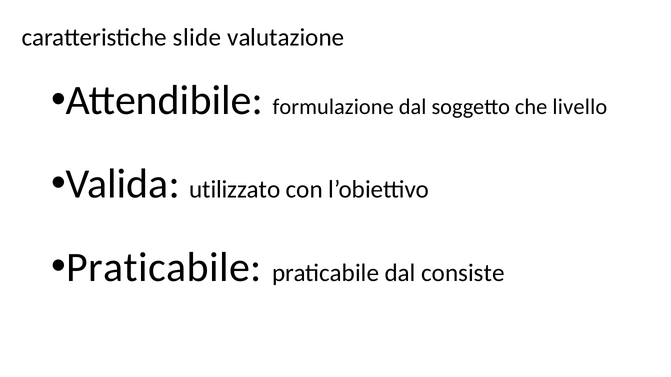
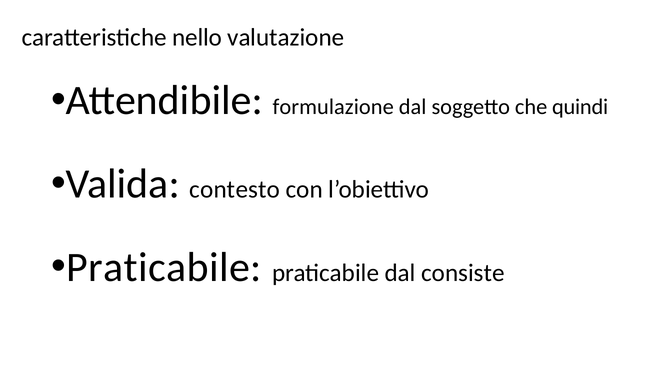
slide: slide -> nello (197, 38)
livello: livello -> quindi (580, 107)
utilizzato: utilizzato -> contesto (235, 190)
